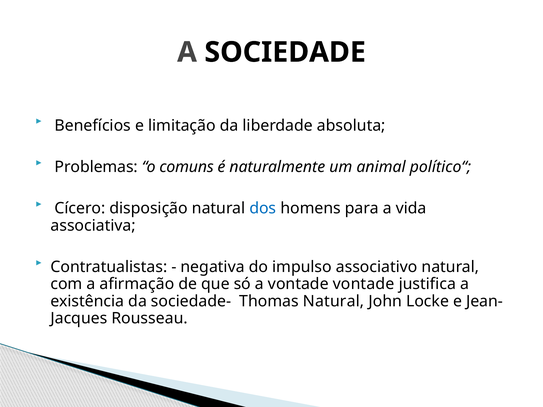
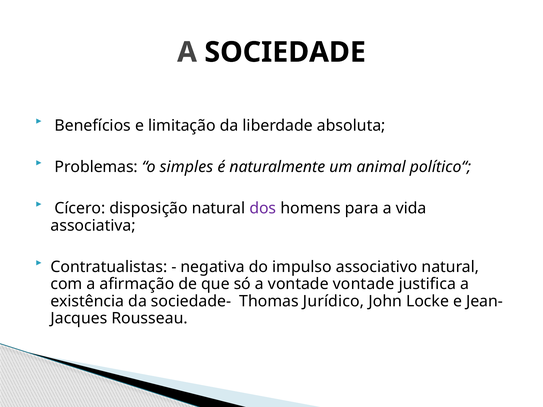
comuns: comuns -> simples (186, 167)
dos colour: blue -> purple (263, 209)
Thomas Natural: Natural -> Jurídico (334, 301)
